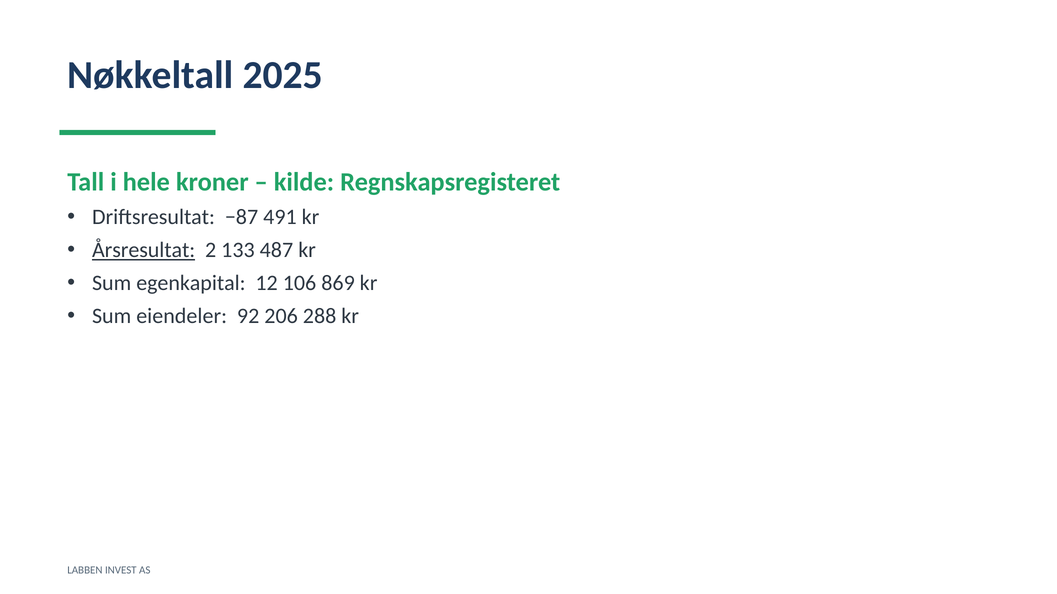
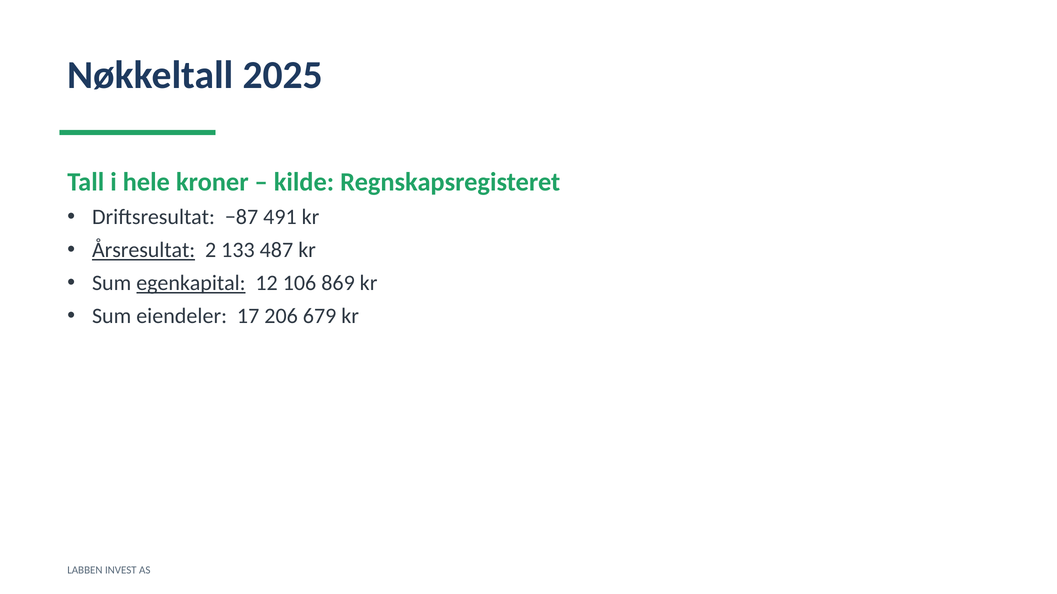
egenkapital underline: none -> present (191, 283)
92: 92 -> 17 (248, 317)
288: 288 -> 679 (320, 317)
